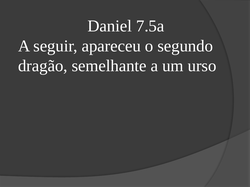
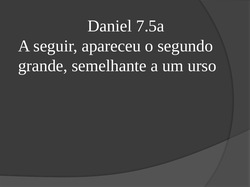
dragão: dragão -> grande (43, 66)
